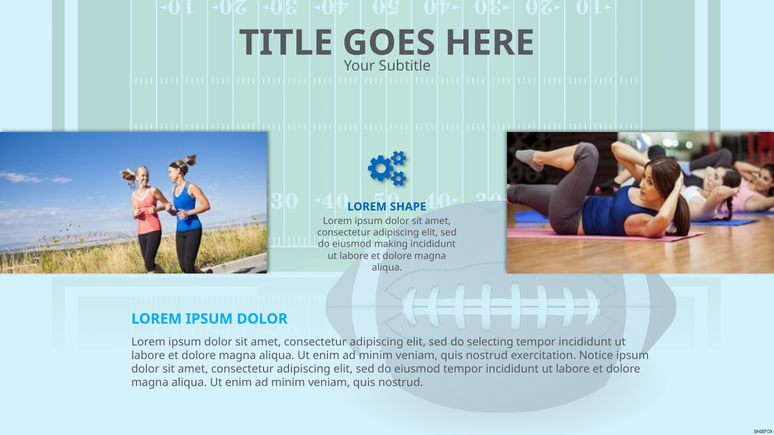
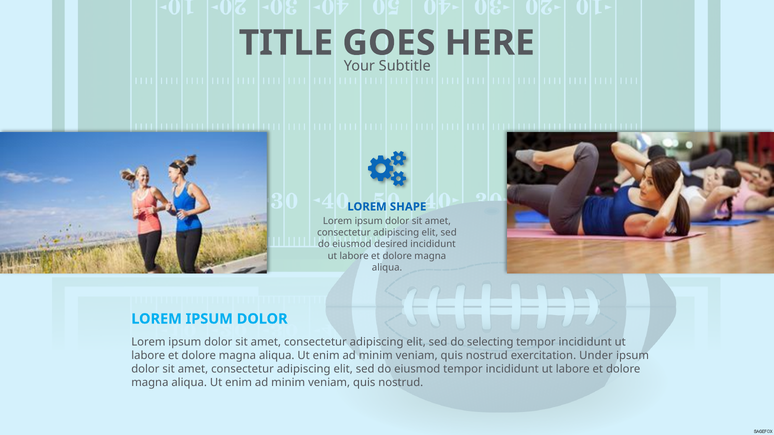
making: making -> desired (391, 244)
Notice: Notice -> Under (596, 356)
